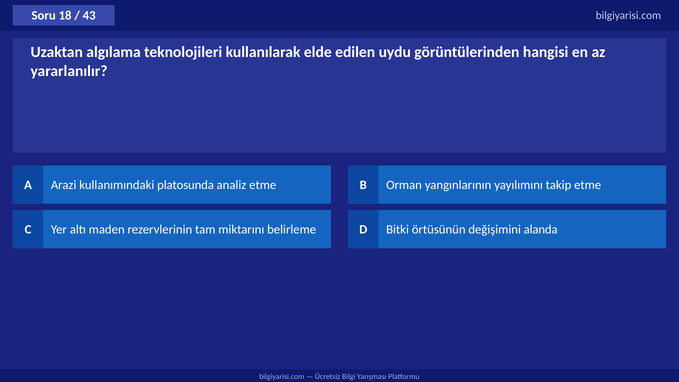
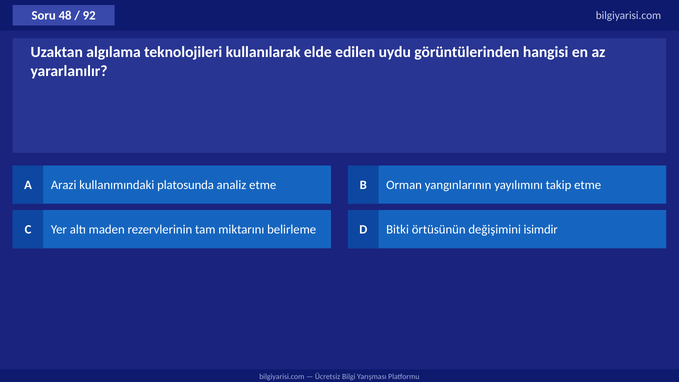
18: 18 -> 48 (65, 16)
43: 43 -> 92 (89, 16)
alanda: alanda -> isimdir (541, 229)
